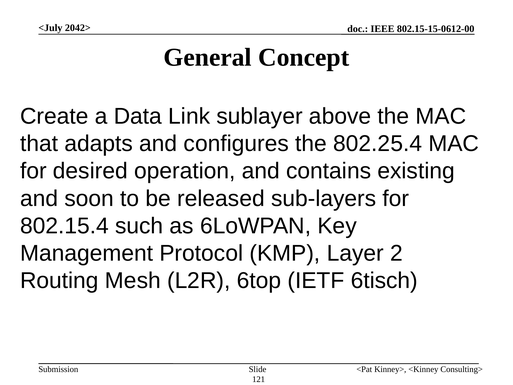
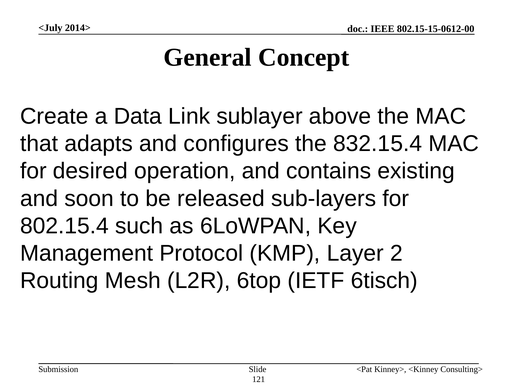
2042>: 2042> -> 2014> (78, 28)
802.25.4: 802.25.4 -> 832.15.4 (378, 144)
